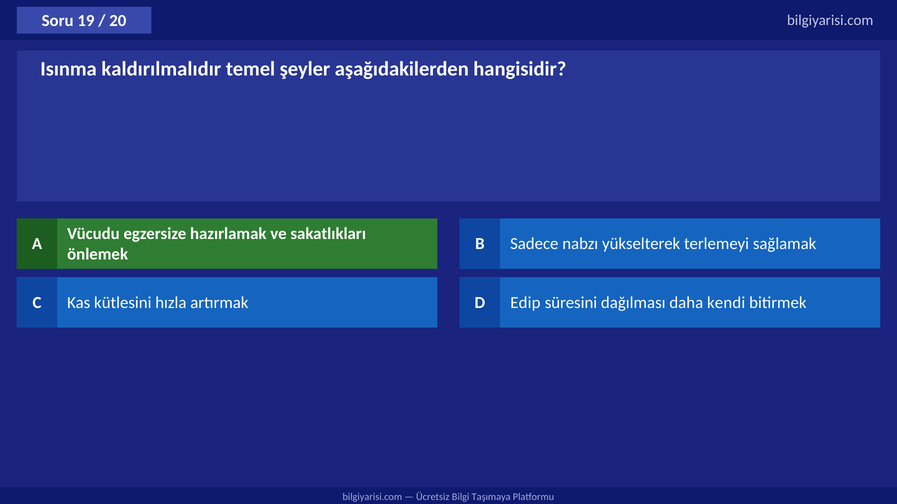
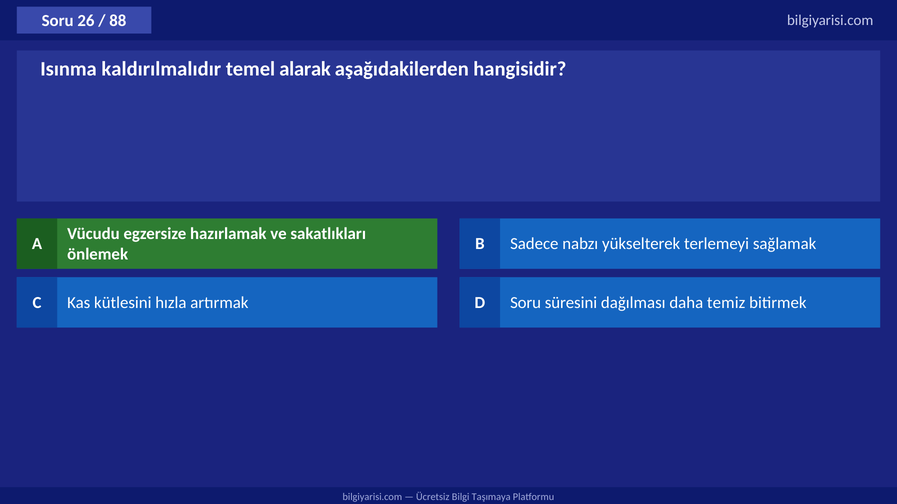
19: 19 -> 26 (86, 21)
20: 20 -> 88 (118, 21)
şeyler: şeyler -> alarak (305, 69)
D Edip: Edip -> Soru (526, 303)
kendi: kendi -> temiz (726, 303)
